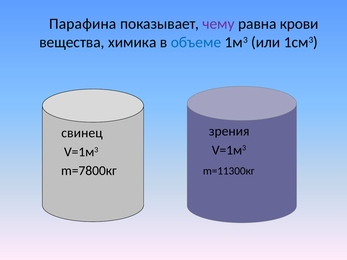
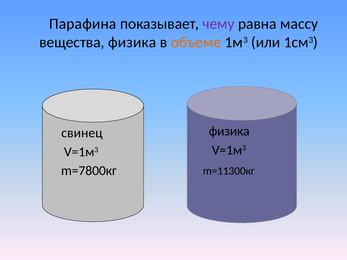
крови: крови -> массу (299, 24)
вещества химика: химика -> физика (132, 42)
объеме colour: blue -> orange (196, 42)
зрения: зрения -> физика (229, 131)
